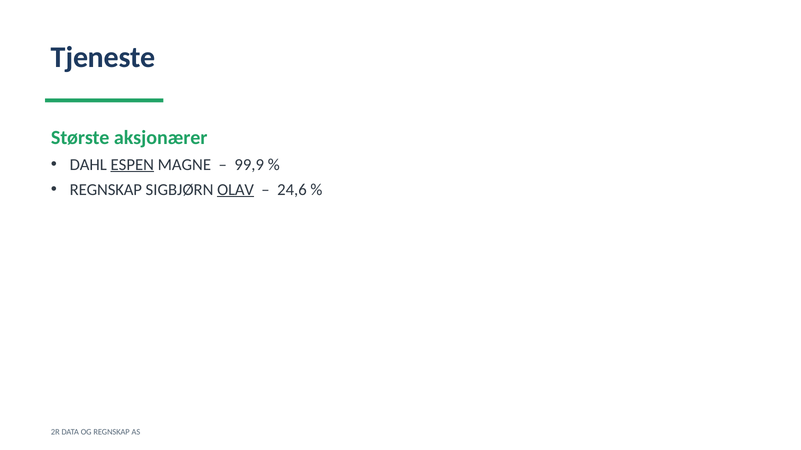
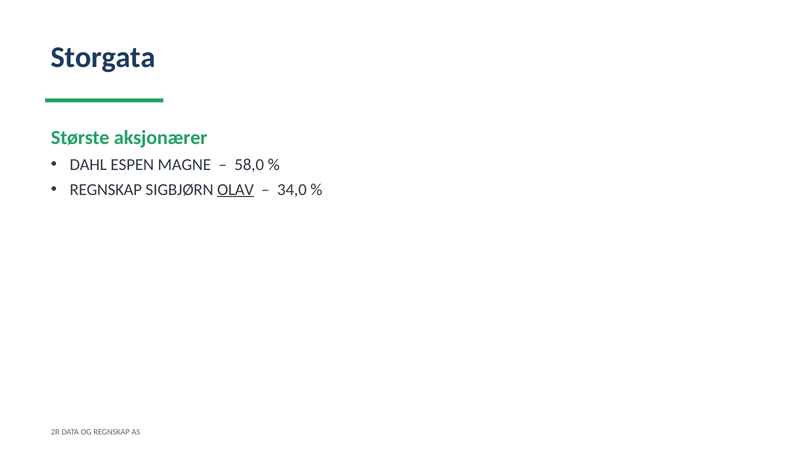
Tjeneste: Tjeneste -> Storgata (103, 57)
ESPEN underline: present -> none (132, 165)
99,9: 99,9 -> 58,0 (249, 165)
24,6: 24,6 -> 34,0 (292, 190)
